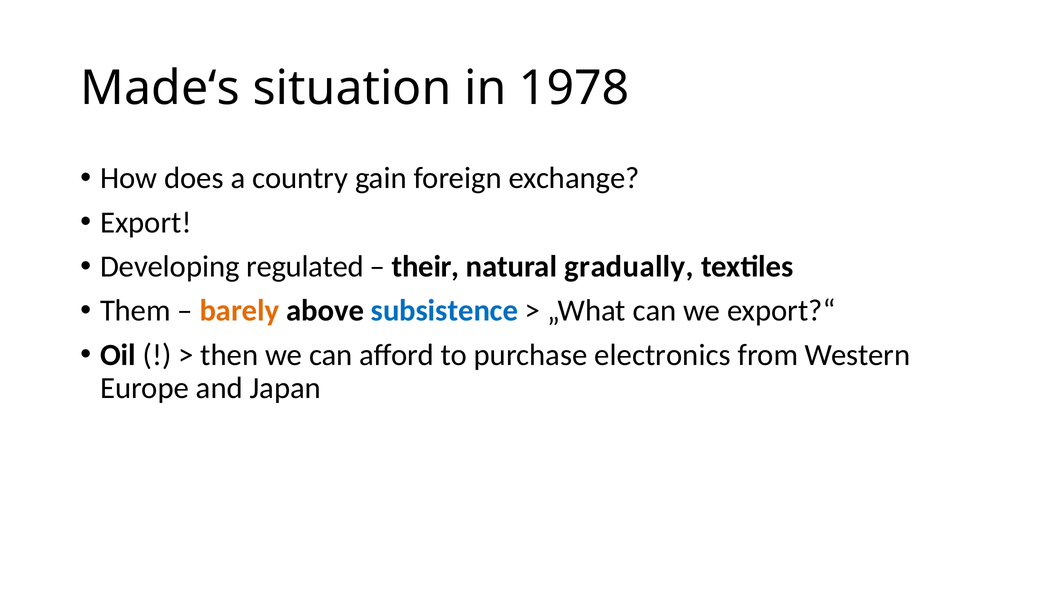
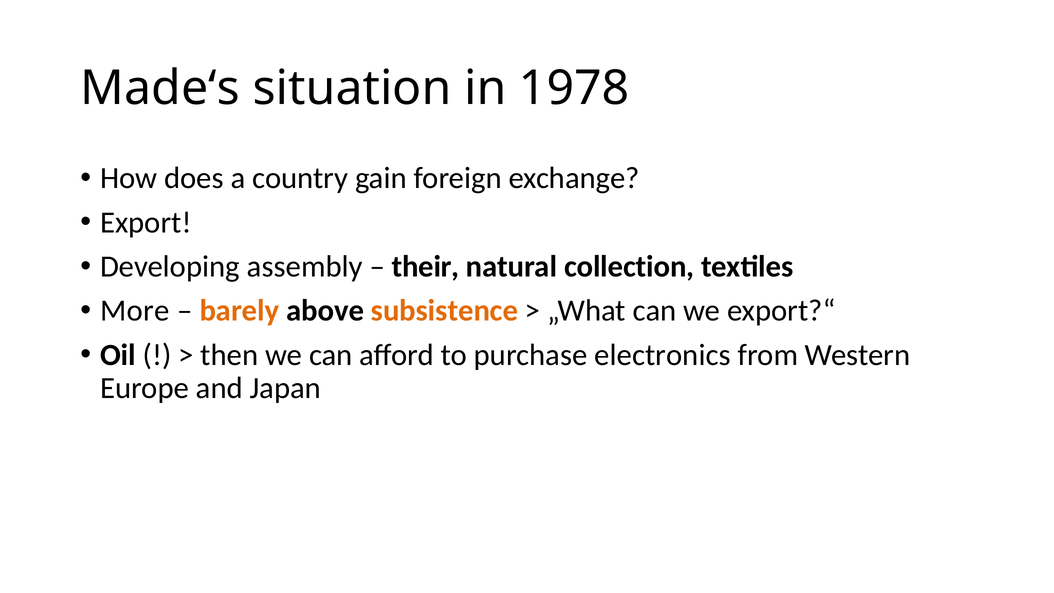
regulated: regulated -> assembly (305, 267)
gradually: gradually -> collection (629, 267)
Them: Them -> More (135, 311)
subsistence colour: blue -> orange (445, 311)
